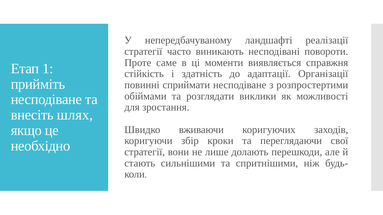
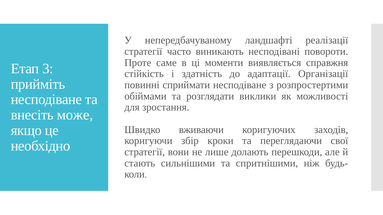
1: 1 -> 3 (48, 69)
шлях: шлях -> може (75, 115)
